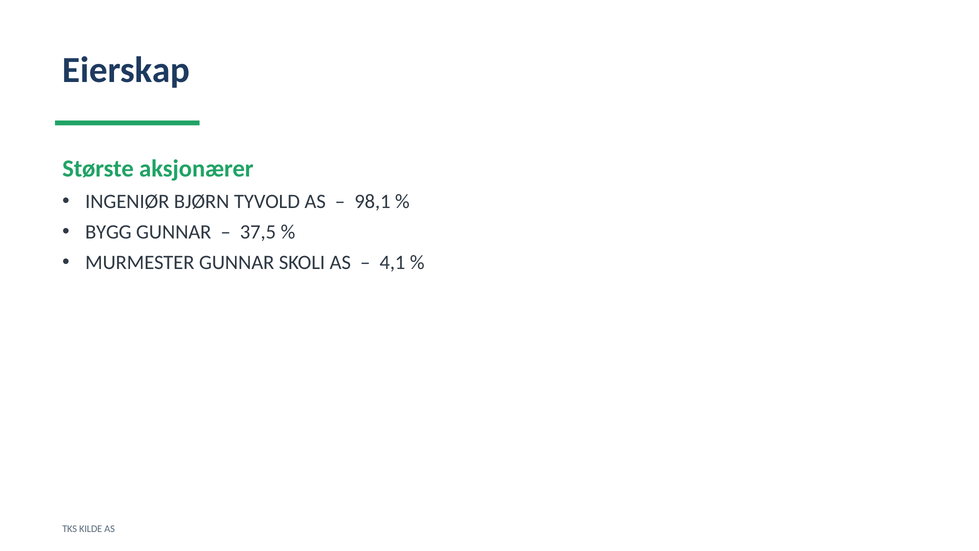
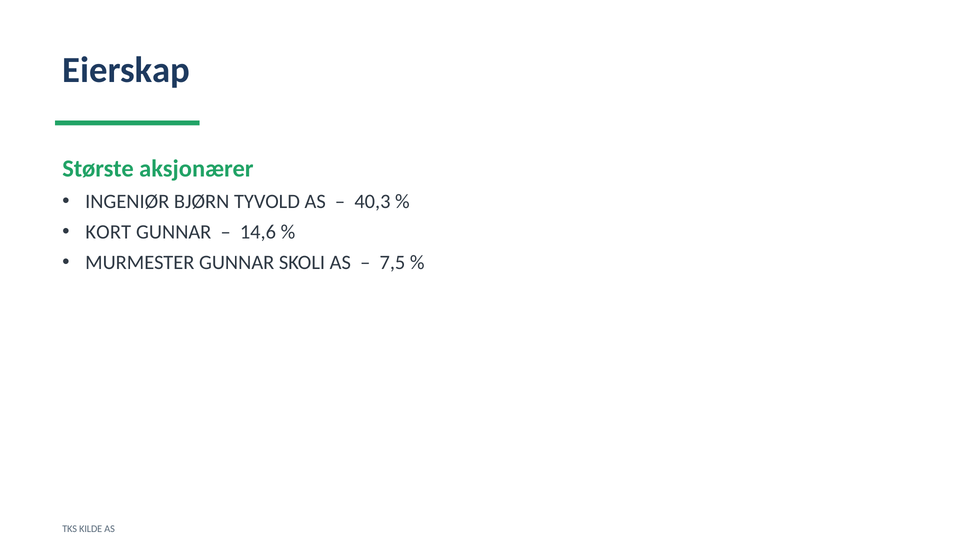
98,1: 98,1 -> 40,3 (372, 201)
BYGG: BYGG -> KORT (108, 232)
37,5: 37,5 -> 14,6 (258, 232)
4,1: 4,1 -> 7,5 (392, 263)
